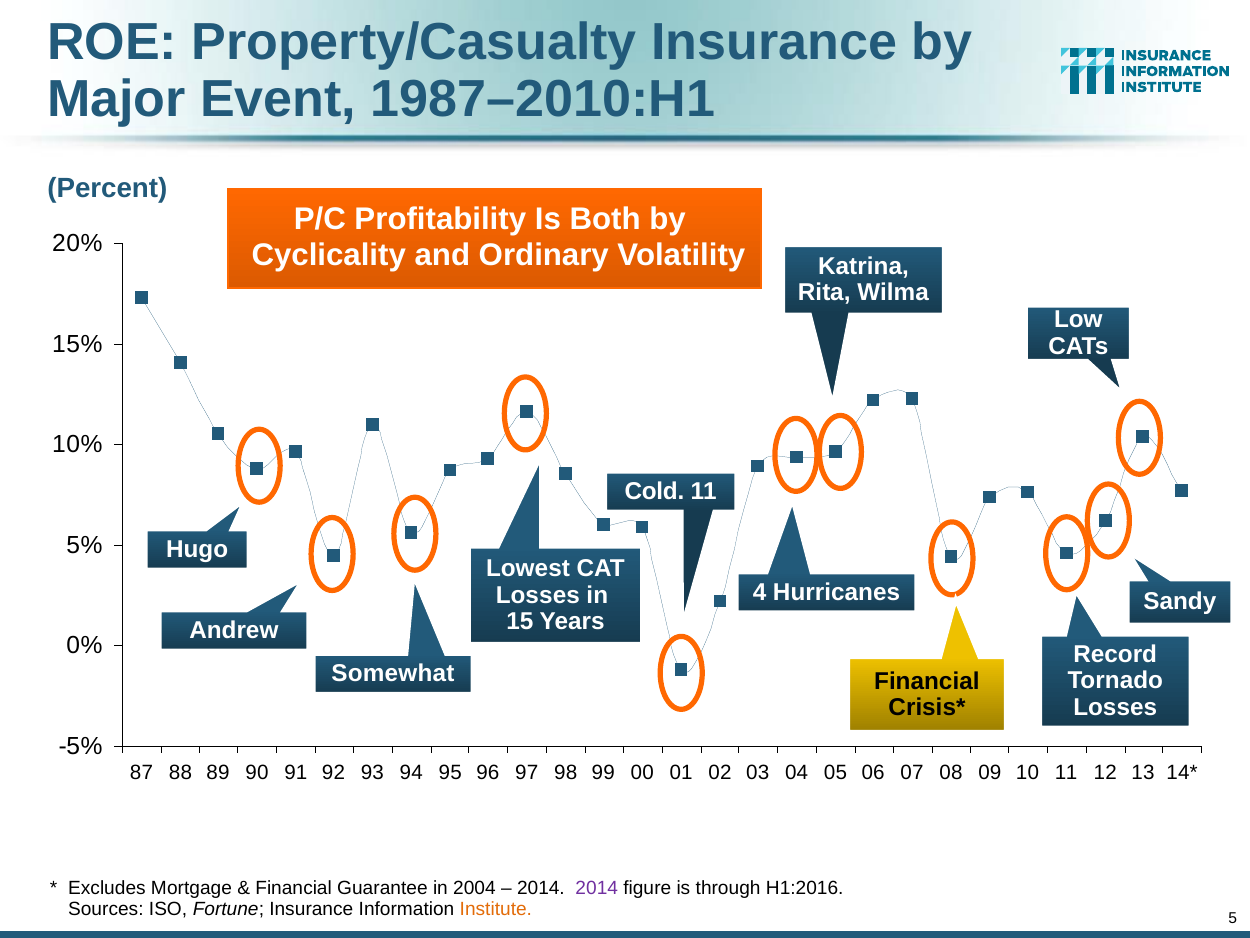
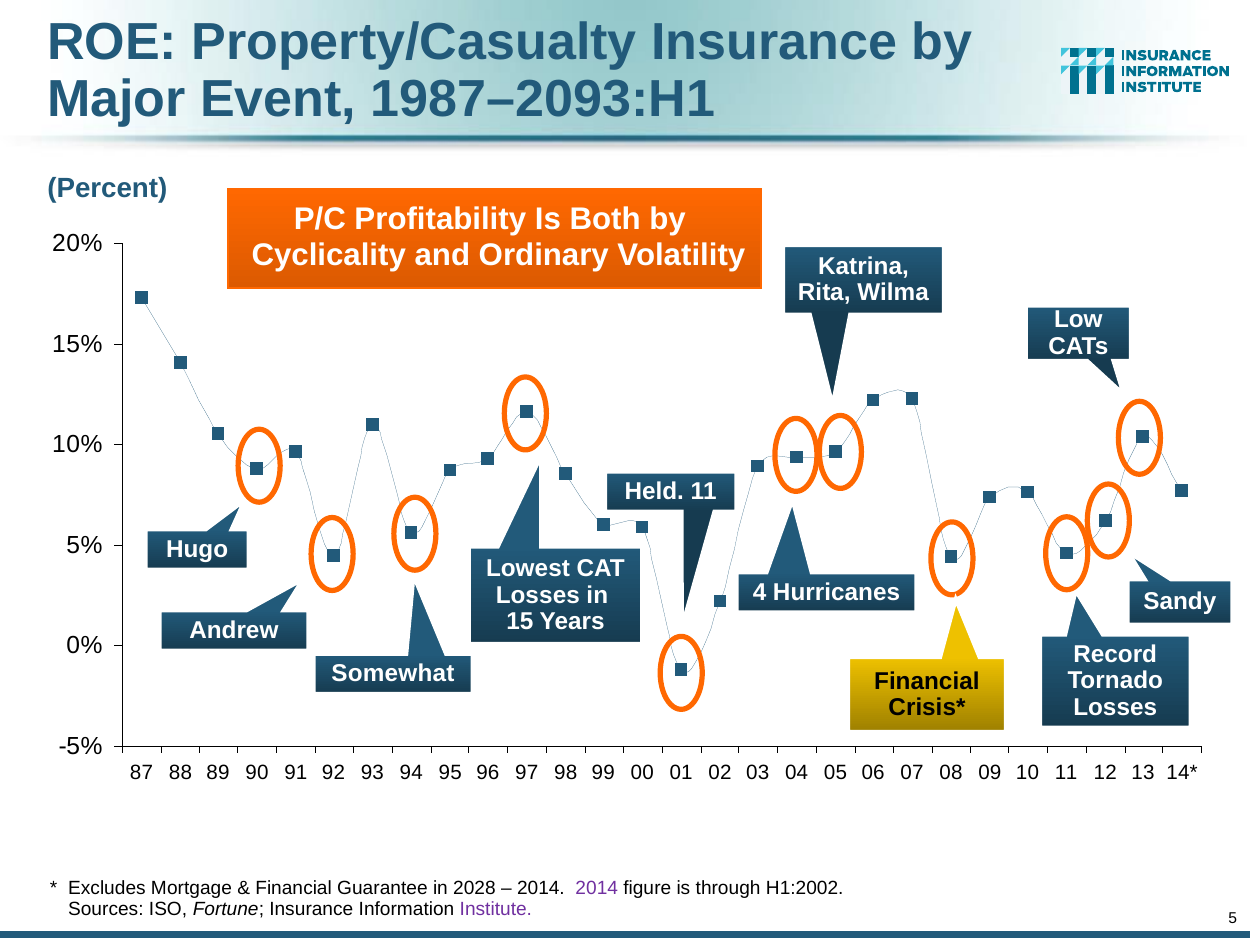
1987–2010:H1: 1987–2010:H1 -> 1987–2093:H1 (543, 99)
Cold: Cold -> Held (654, 491)
2004: 2004 -> 2028 (474, 888)
H1:2016: H1:2016 -> H1:2002 (805, 888)
Institute colour: orange -> purple (496, 908)
